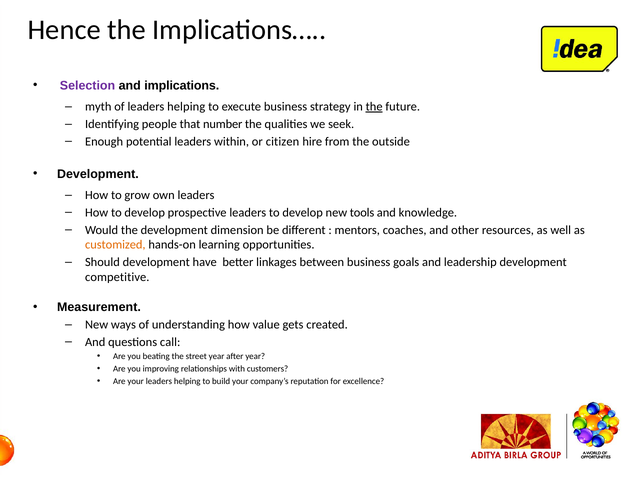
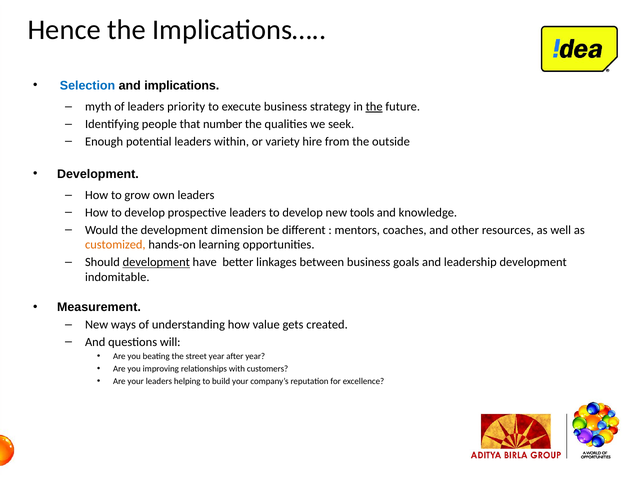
Selection colour: purple -> blue (87, 85)
of leaders helping: helping -> priority (186, 107)
citizen: citizen -> variety (283, 142)
development underline: none -> present (156, 262)
competitive: competitive -> indomitable (117, 277)
call: call -> will (170, 342)
